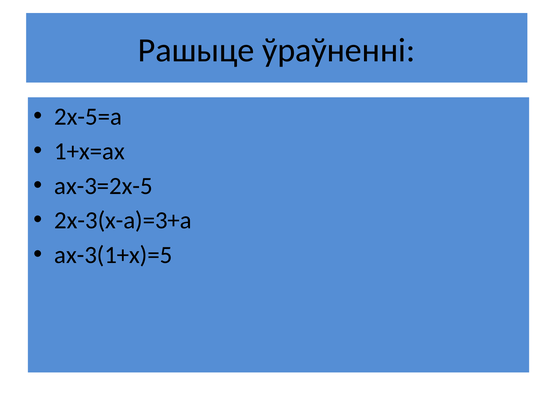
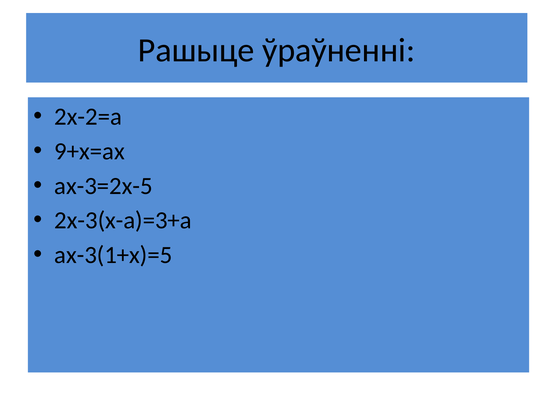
2х-5=а: 2х-5=а -> 2х-2=а (88, 117)
1+х=ах: 1+х=ах -> 9+х=ах (90, 152)
